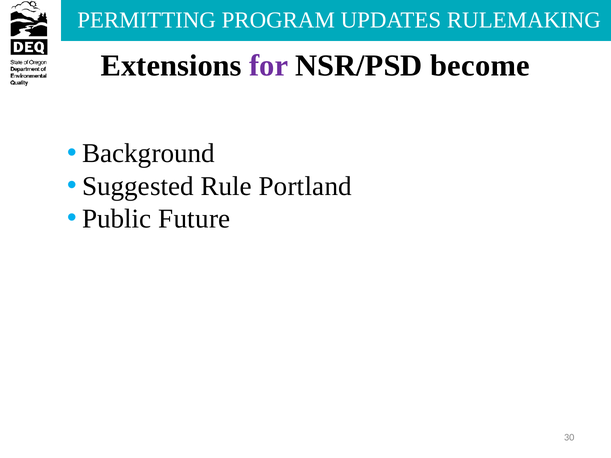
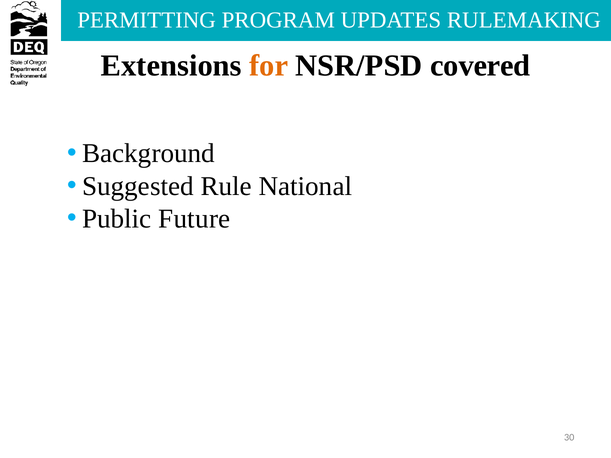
for colour: purple -> orange (269, 66)
become: become -> covered (480, 66)
Portland: Portland -> National (305, 186)
